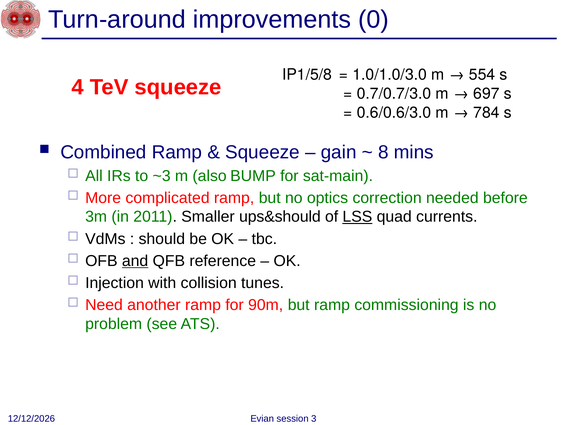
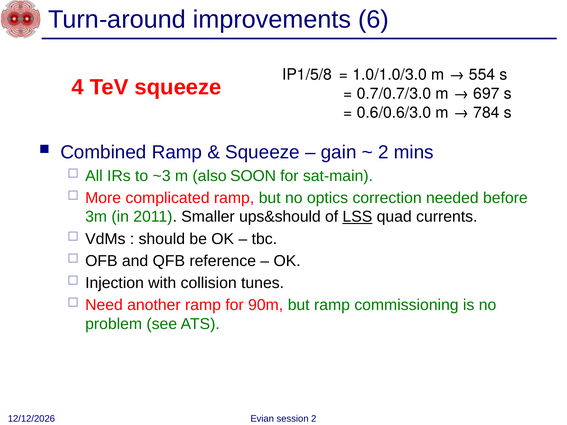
0: 0 -> 6 (374, 20)
8: 8 -> 2 (383, 152)
BUMP: BUMP -> SOON (253, 176)
and underline: present -> none (135, 261)
session 3: 3 -> 2 (314, 419)
